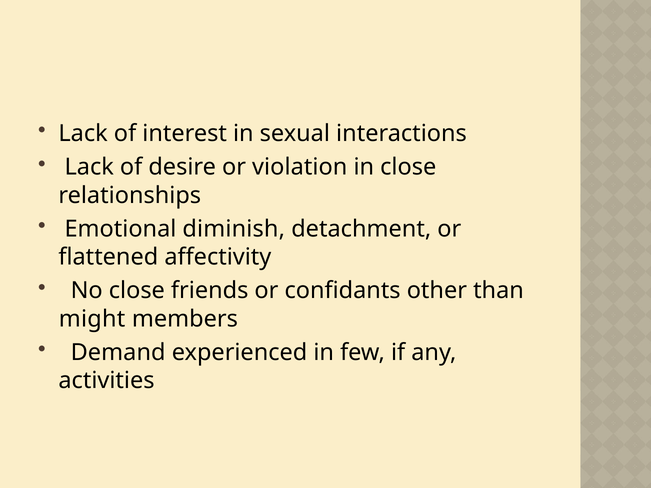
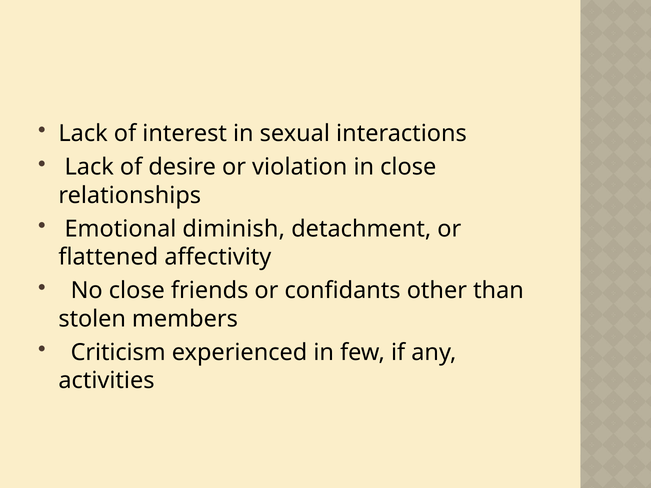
might: might -> stolen (92, 319)
Demand: Demand -> Criticism (118, 353)
